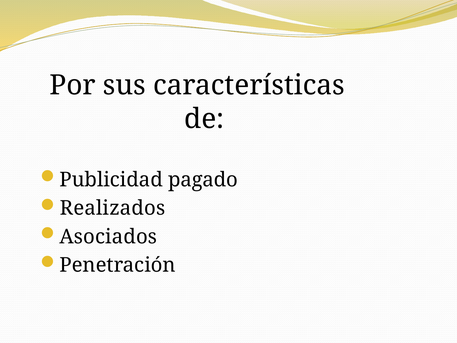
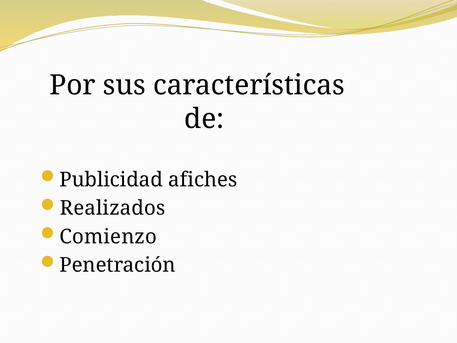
pagado: pagado -> afiches (203, 180)
Asociados: Asociados -> Comienzo (108, 237)
